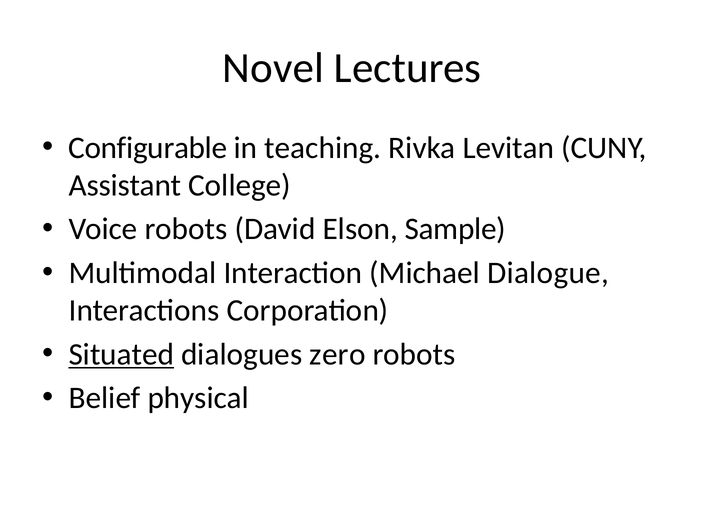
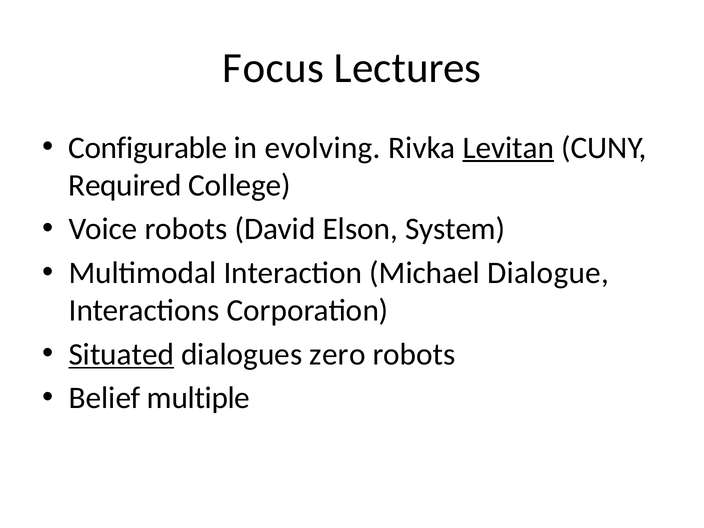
Novel: Novel -> Focus (273, 68)
teaching: teaching -> evolving (323, 148)
Levitan underline: none -> present (508, 148)
Assistant: Assistant -> Required (125, 185)
Sample: Sample -> System (455, 229)
physical: physical -> multiple (198, 398)
